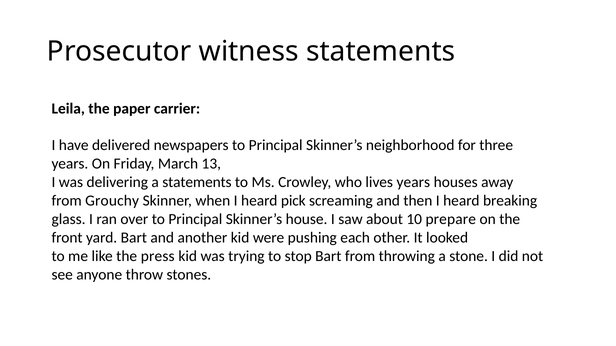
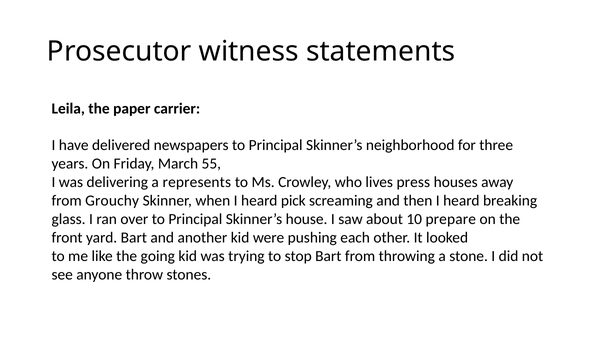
13: 13 -> 55 (211, 164)
a statements: statements -> represents (197, 183)
lives years: years -> press (413, 183)
press: press -> going (158, 256)
